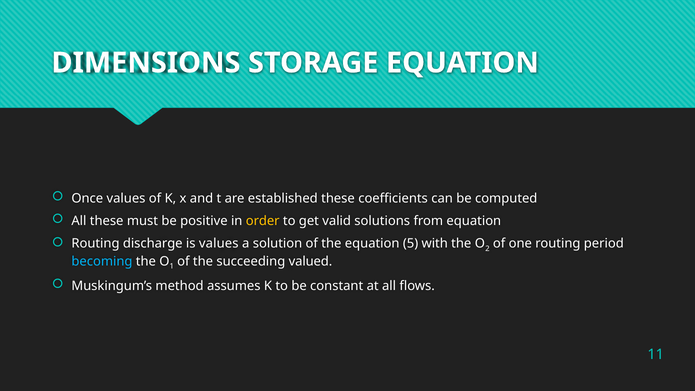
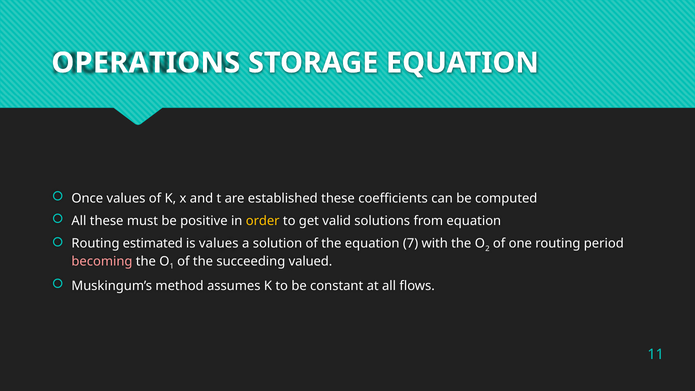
DIMENSIONS: DIMENSIONS -> OPERATIONS (146, 63)
discharge: discharge -> estimated (153, 243)
5: 5 -> 7 (411, 243)
becoming colour: light blue -> pink (102, 261)
